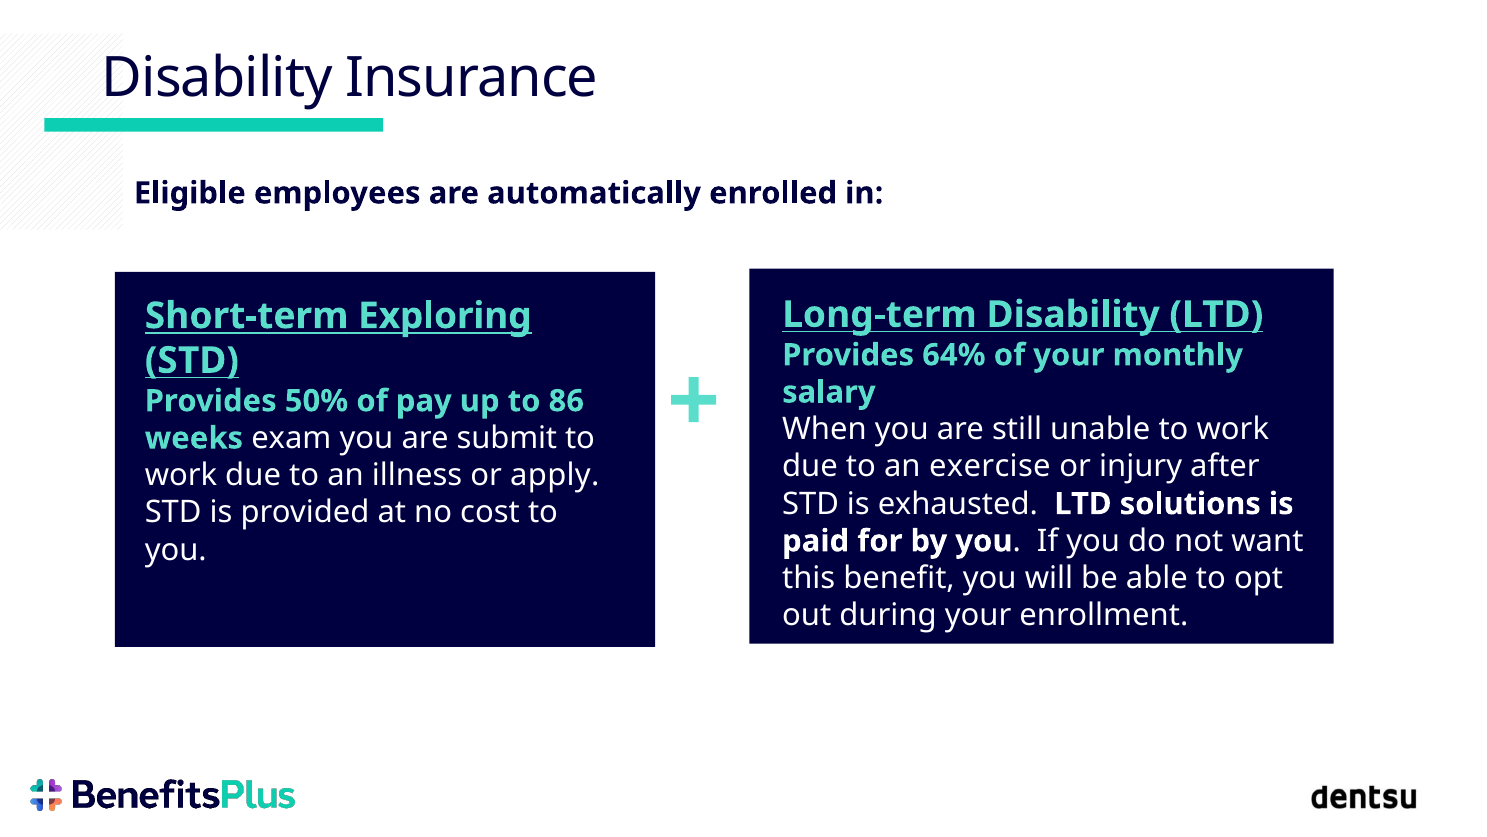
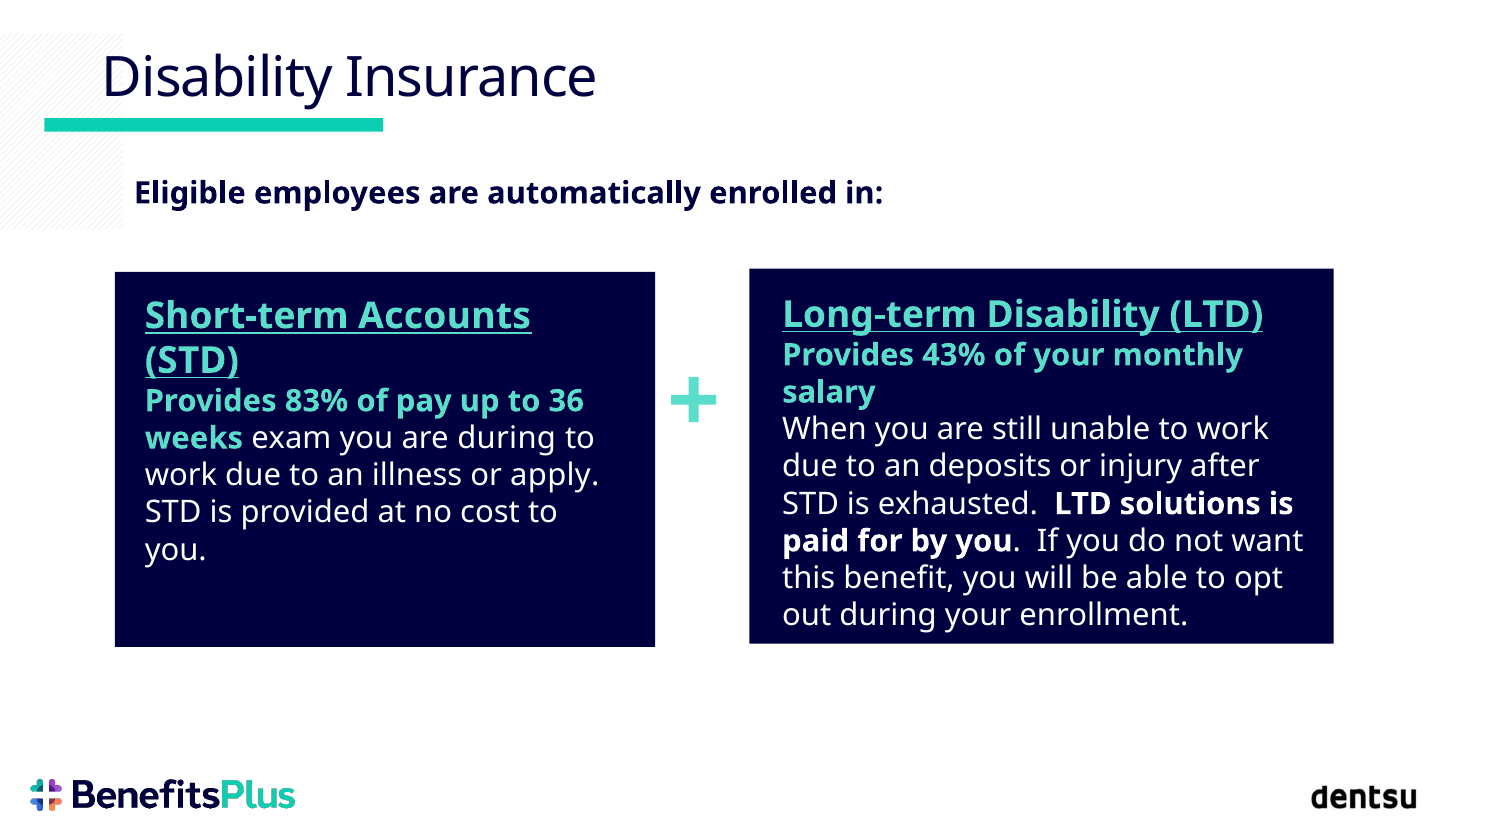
Exploring: Exploring -> Accounts (445, 316)
64%: 64% -> 43% (954, 355)
50%: 50% -> 83% (316, 401)
86: 86 -> 36 (566, 401)
are submit: submit -> during (507, 438)
exercise: exercise -> deposits (990, 466)
